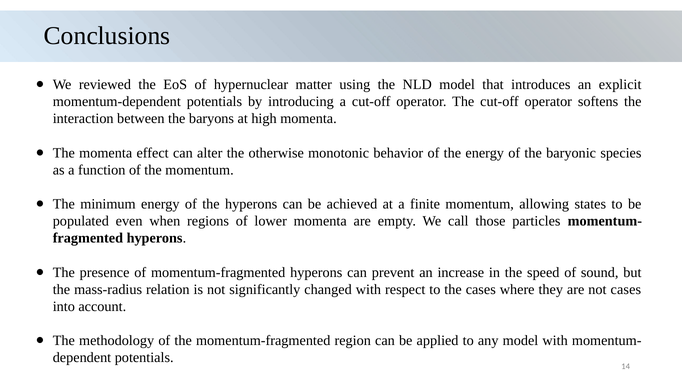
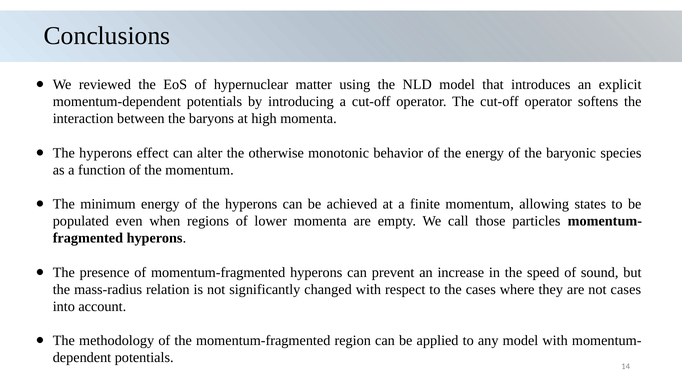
momenta: momenta -> hyperons (106, 153)
